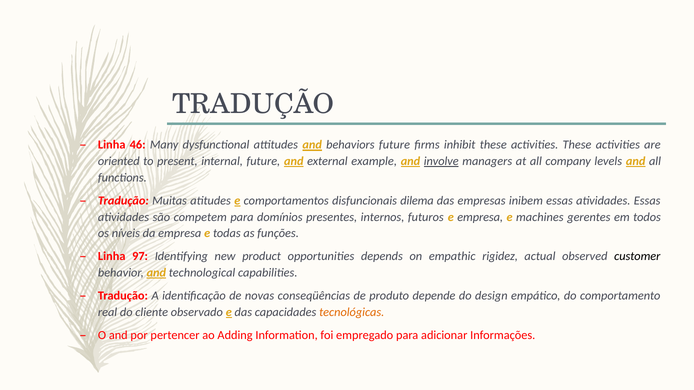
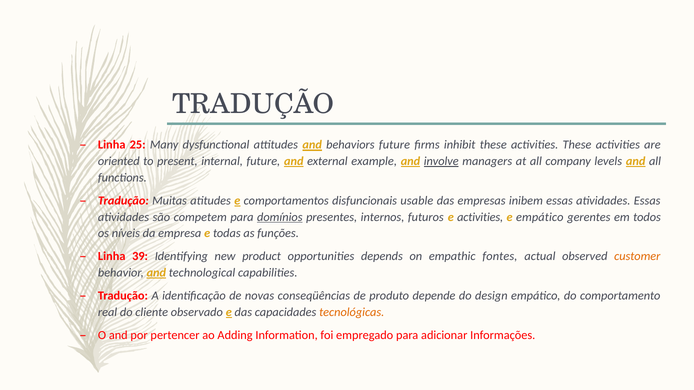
46: 46 -> 25 (138, 145)
dilema: dilema -> usable (417, 201)
domínios underline: none -> present (280, 217)
e empresa: empresa -> activities (480, 217)
e machines: machines -> empático (540, 217)
97: 97 -> 39 (140, 257)
rigidez: rigidez -> fontes (500, 257)
customer colour: black -> orange (637, 257)
